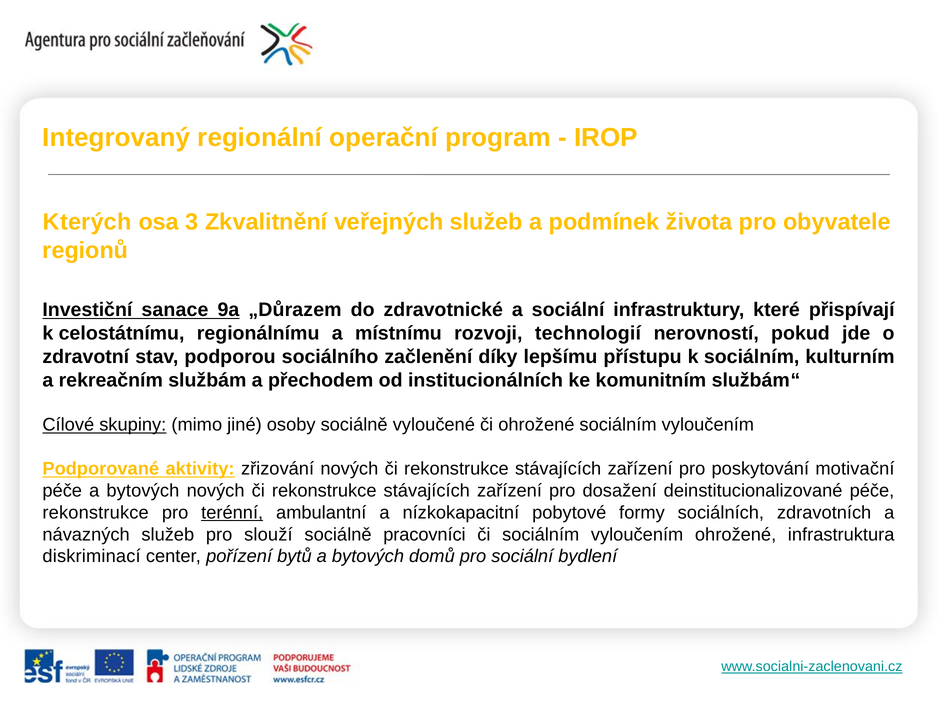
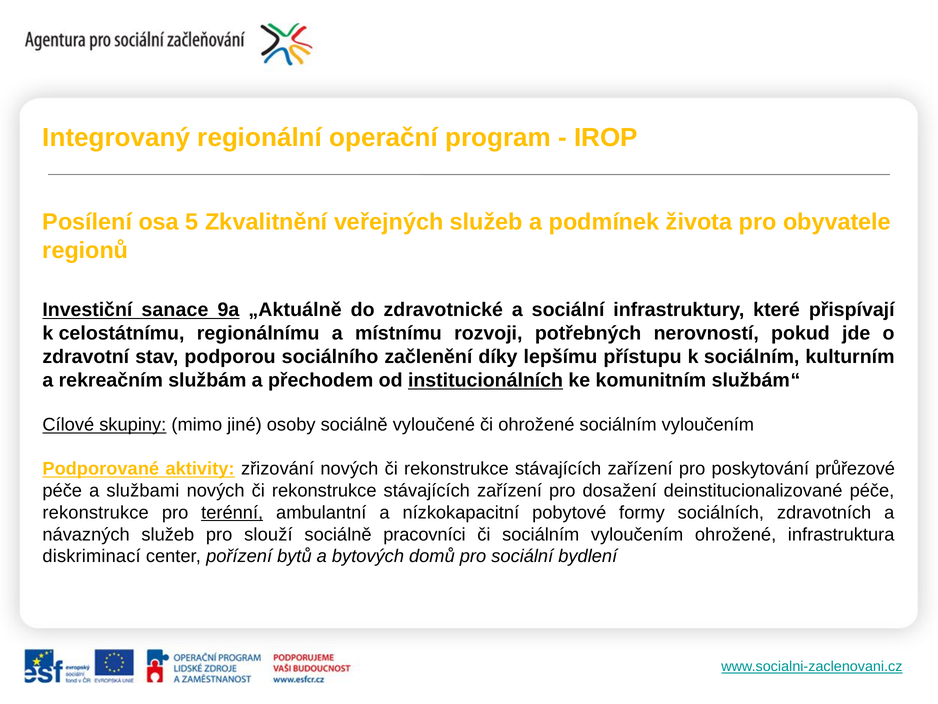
Kterých: Kterých -> Posílení (87, 222)
3: 3 -> 5 (192, 222)
„Důrazem: „Důrazem -> „Aktuálně (295, 310)
technologií: technologií -> potřebných (588, 333)
institucionálních underline: none -> present (486, 380)
motivační: motivační -> průřezové (855, 468)
péče a bytových: bytových -> službami (143, 490)
